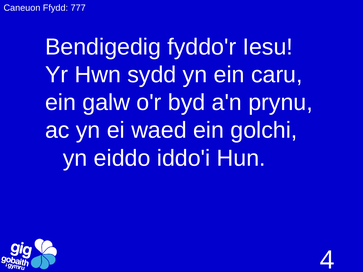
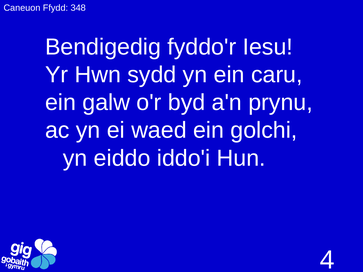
777: 777 -> 348 (78, 8)
